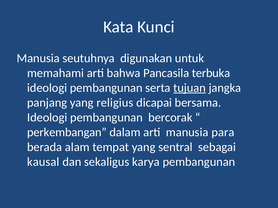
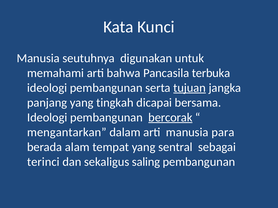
religius: religius -> tingkah (115, 103)
bercorak underline: none -> present (170, 118)
perkembangan: perkembangan -> mengantarkan (67, 132)
kausal: kausal -> terinci (43, 162)
karya: karya -> saling (146, 162)
